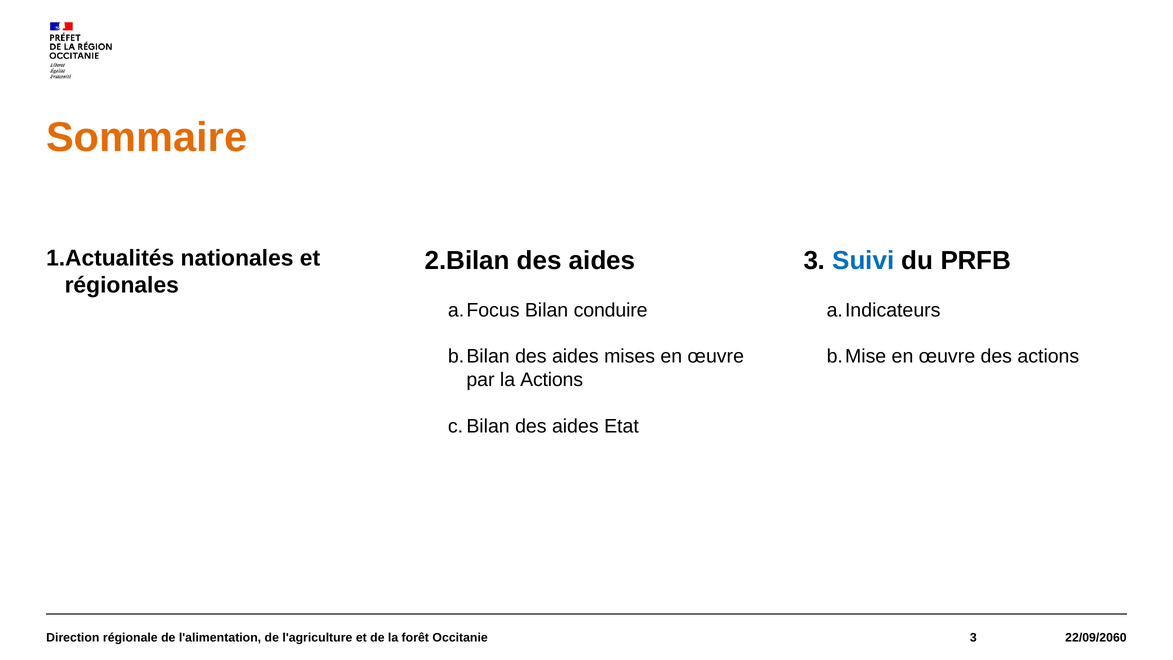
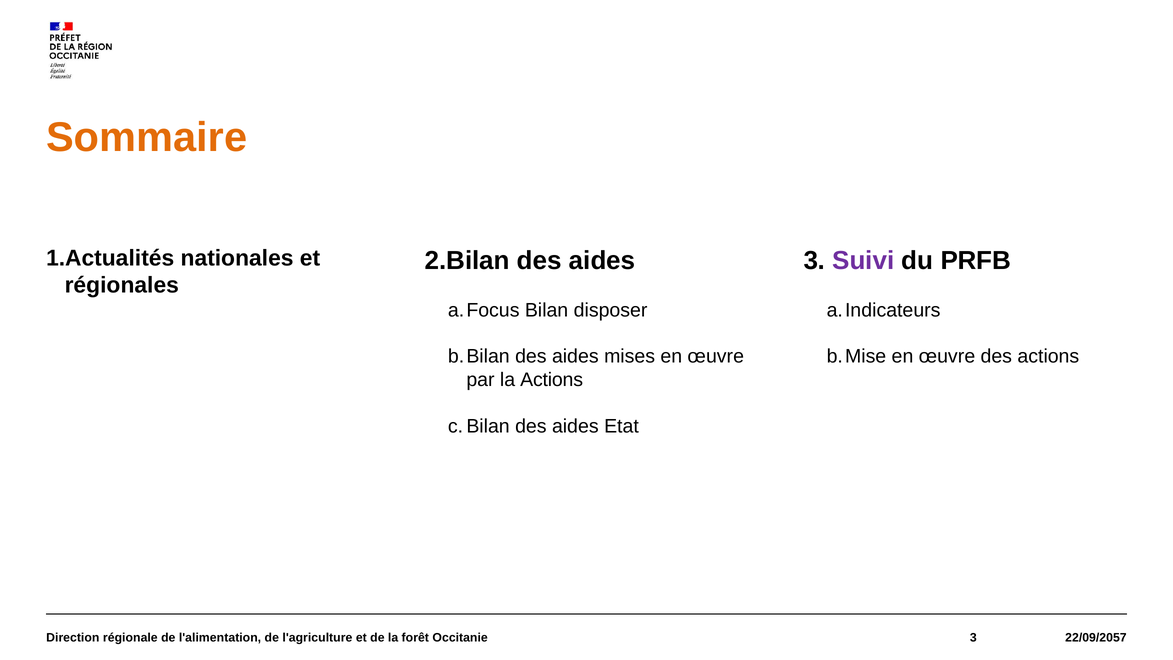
Suivi colour: blue -> purple (863, 260)
conduire: conduire -> disposer (611, 310)
22/09/2060: 22/09/2060 -> 22/09/2057 (1096, 638)
